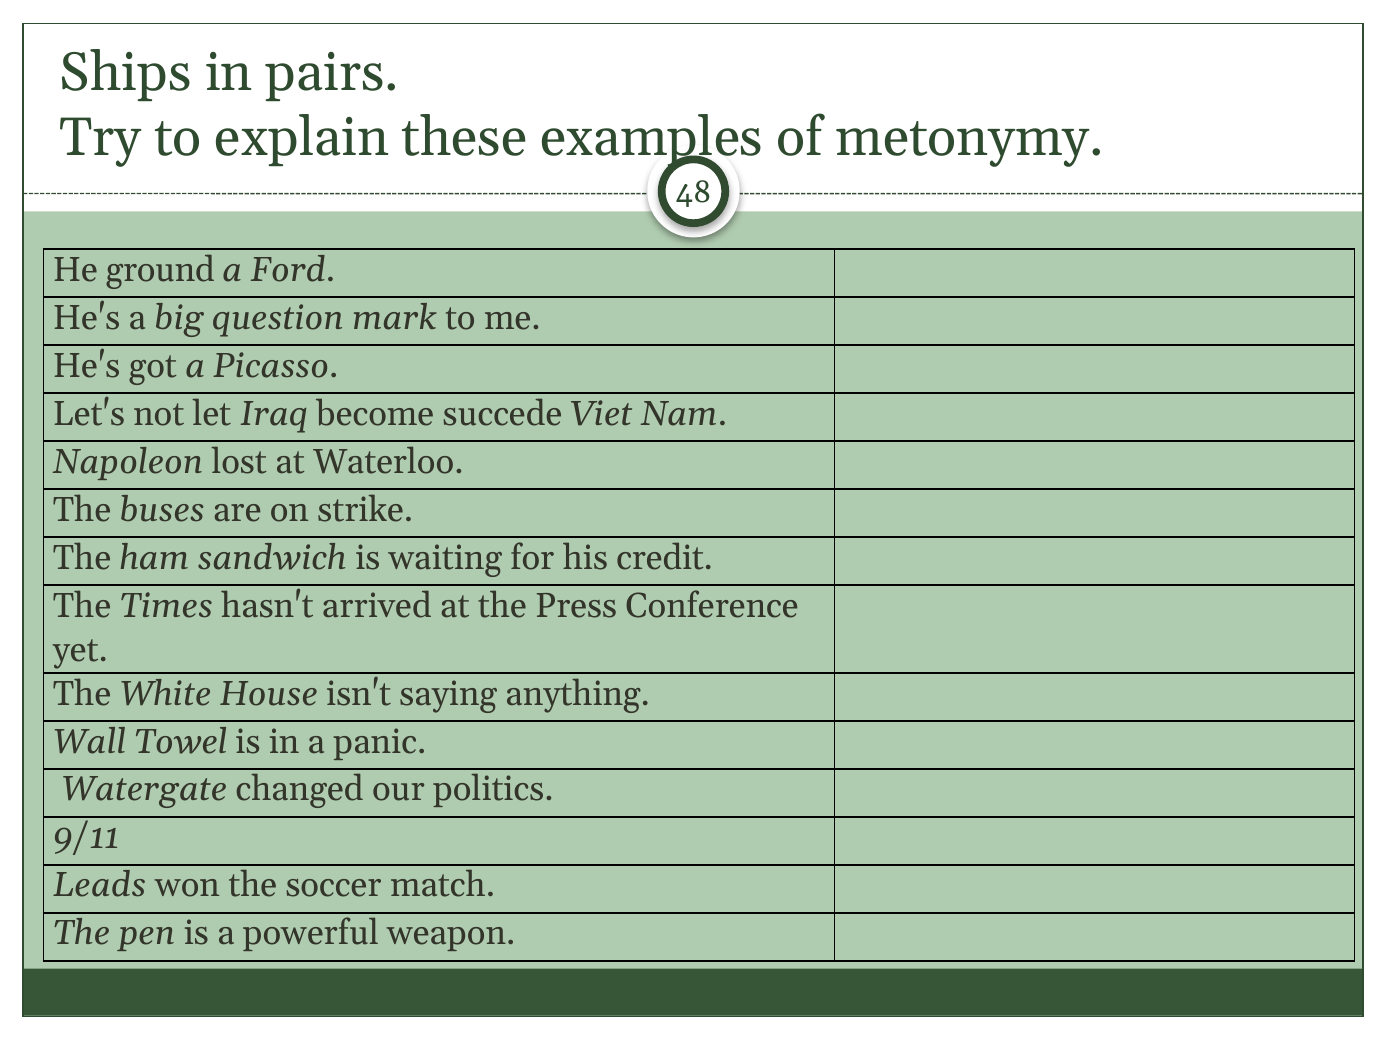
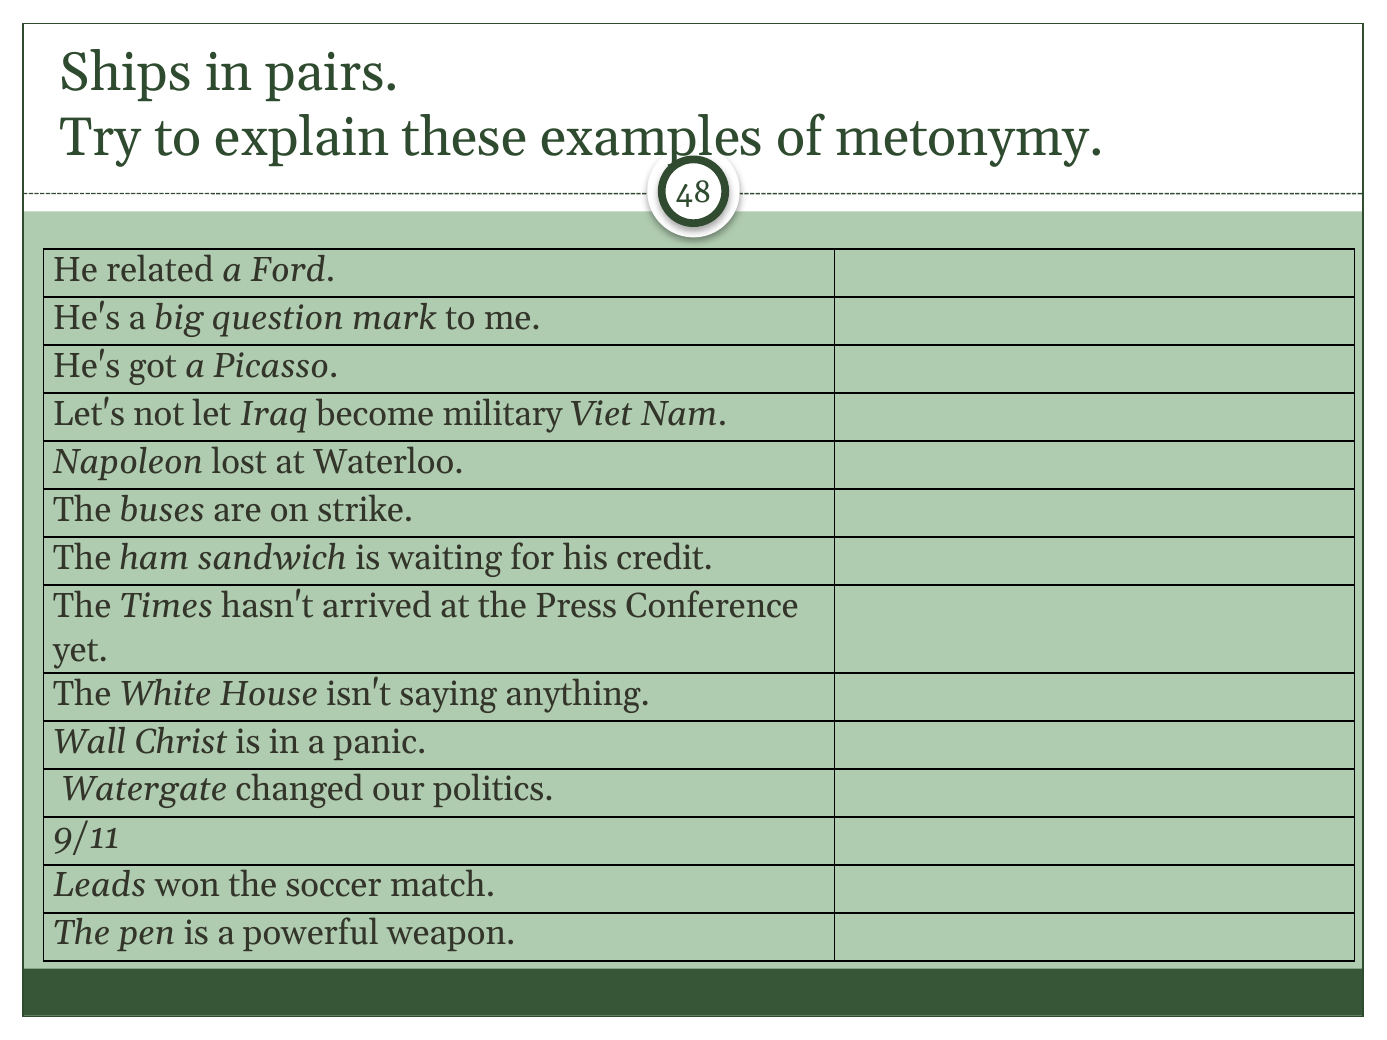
ground: ground -> related (160, 270)
succede: succede -> military (503, 414)
Towel: Towel -> Christ (181, 742)
